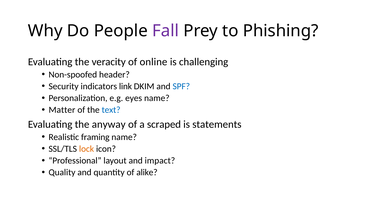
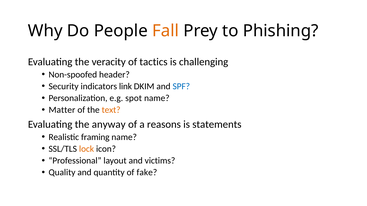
Fall colour: purple -> orange (166, 31)
online: online -> tactics (154, 62)
eyes: eyes -> spot (134, 98)
text colour: blue -> orange (111, 110)
scraped: scraped -> reasons (164, 125)
impact: impact -> victims (160, 161)
alike: alike -> fake (147, 173)
